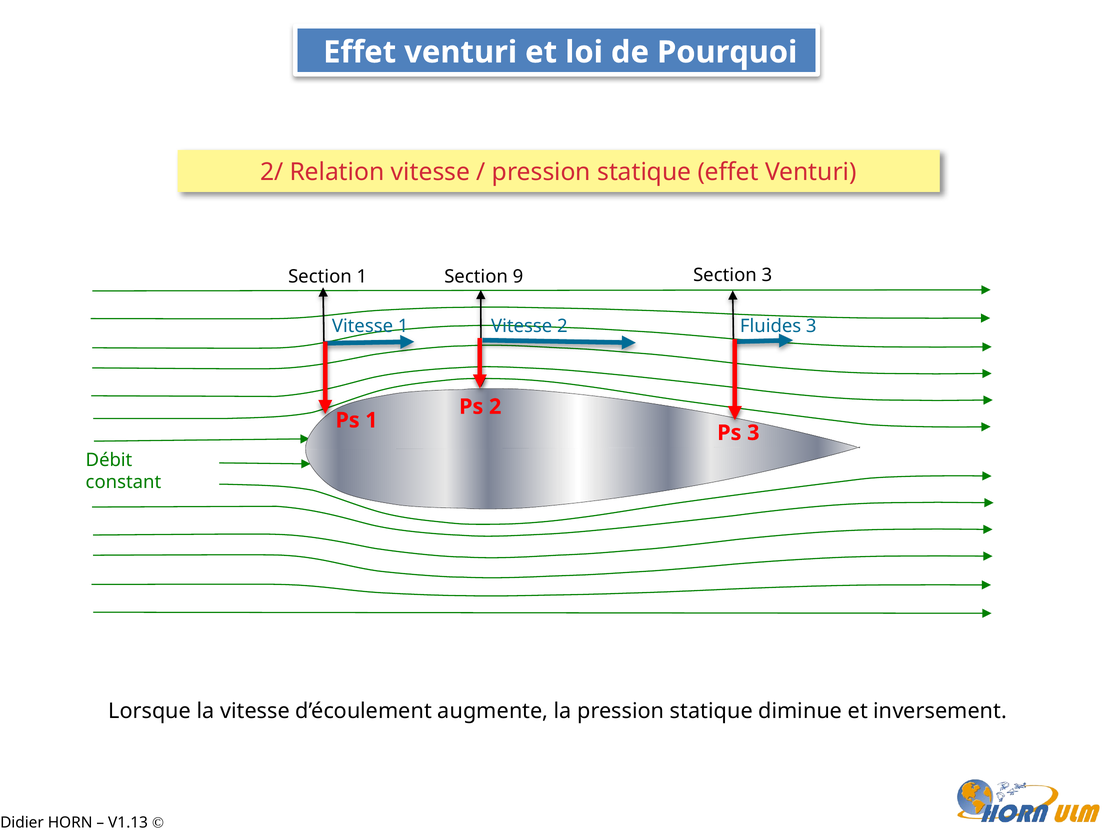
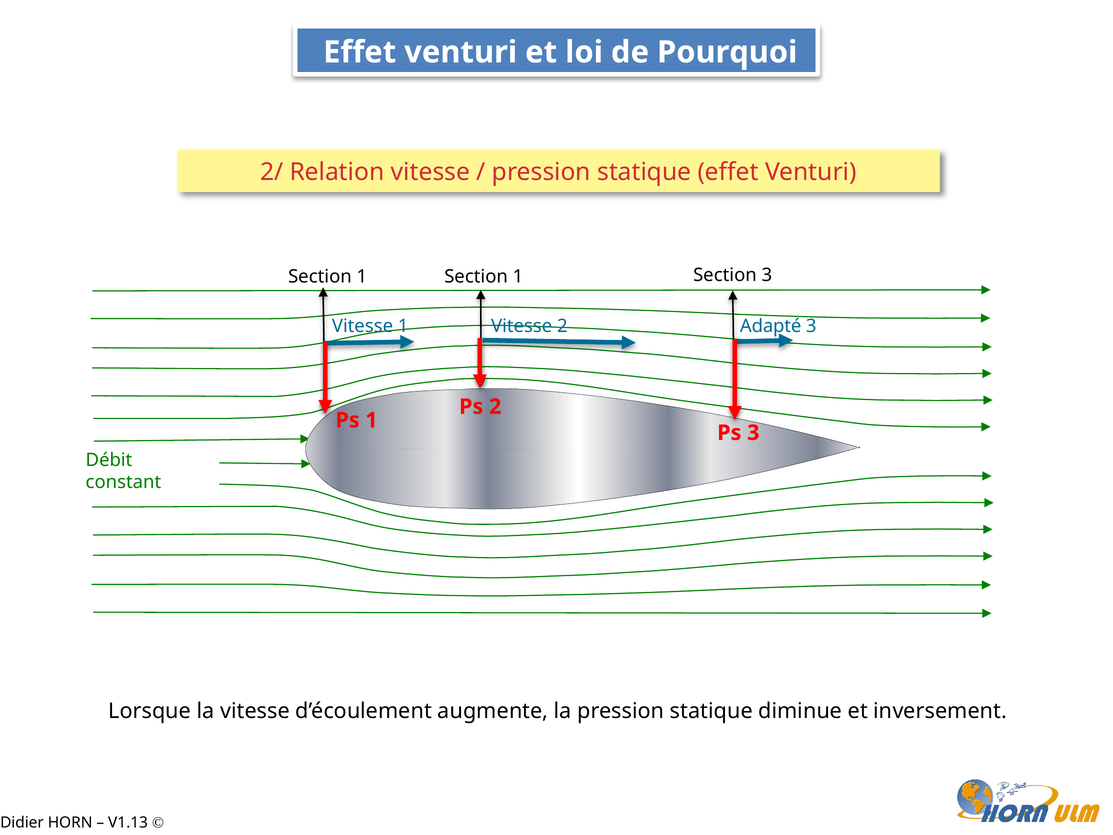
9: 9 -> 1 (518, 277)
Fluides: Fluides -> Adapté (771, 326)
